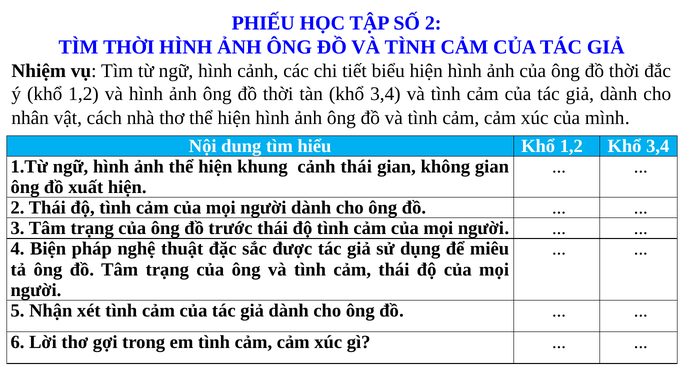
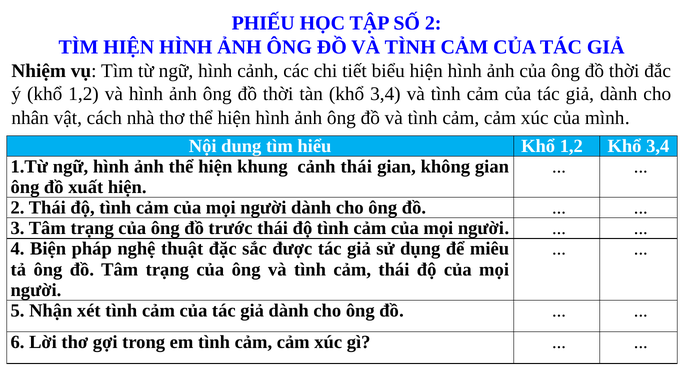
TÌM THỜI: THỜI -> HIỆN (129, 47)
